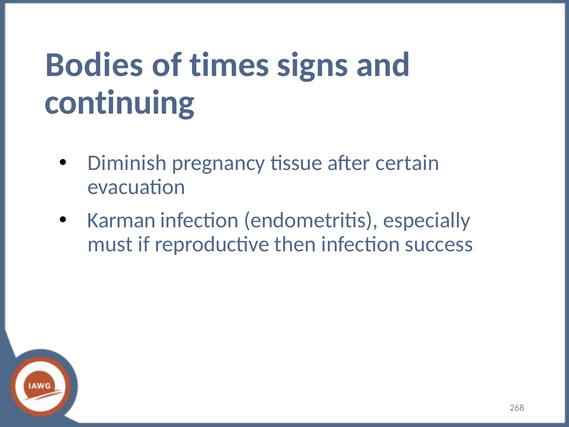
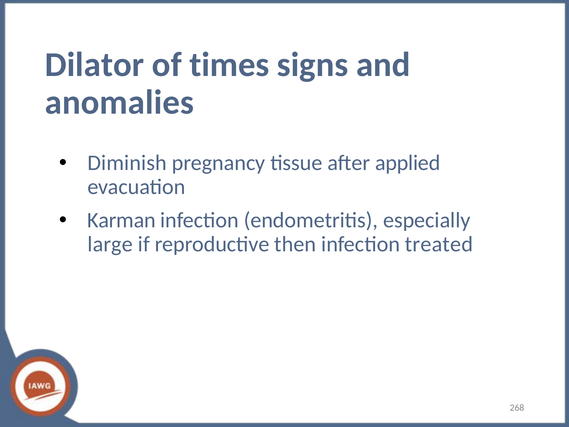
Bodies: Bodies -> Dilator (94, 65)
continuing: continuing -> anomalies (119, 102)
certain: certain -> applied (408, 163)
must: must -> large (110, 244)
success: success -> treated (439, 244)
